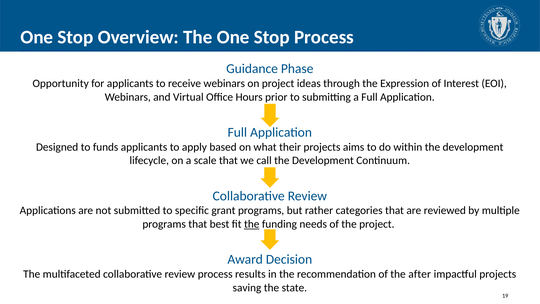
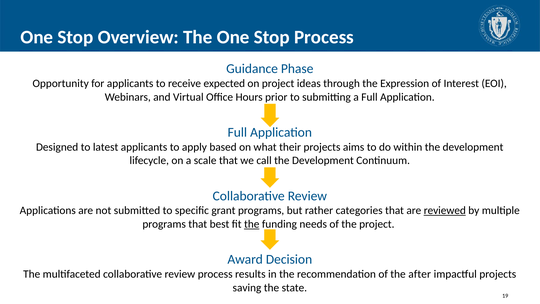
receive webinars: webinars -> expected (224, 83)
funds: funds -> latest (106, 147)
reviewed underline: none -> present (445, 210)
